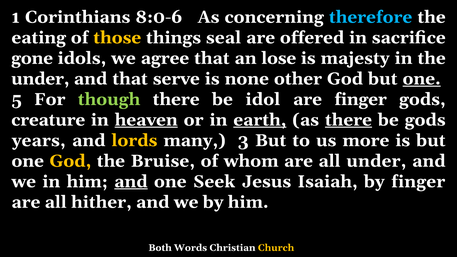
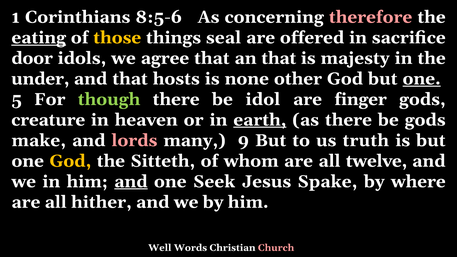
8:0-6: 8:0-6 -> 8:5-6 (159, 17)
therefore colour: light blue -> pink (371, 17)
eating underline: none -> present (39, 38)
gone: gone -> door (32, 58)
an lose: lose -> that (279, 58)
serve: serve -> hosts (176, 79)
heaven underline: present -> none (146, 120)
there underline: present -> none (348, 120)
years: years -> make (39, 141)
lords colour: yellow -> pink (134, 141)
3: 3 -> 9 (243, 141)
more: more -> truth (366, 141)
Bruise: Bruise -> Sitteth (163, 161)
all under: under -> twelve (376, 161)
Isaiah: Isaiah -> Spake (327, 182)
by finger: finger -> where (418, 182)
Both: Both -> Well (160, 248)
Church colour: yellow -> pink (276, 248)
